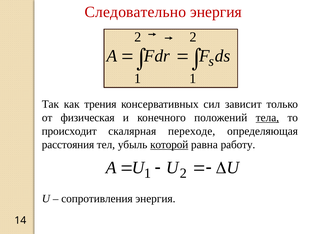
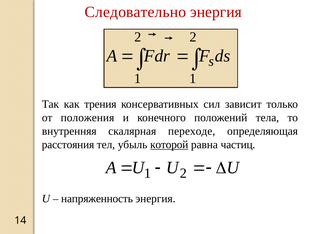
физическая: физическая -> положения (88, 117)
тела underline: present -> none (267, 117)
происходит: происходит -> внутренняя (69, 131)
работу: работу -> частиц (238, 144)
сопротивления: сопротивления -> напряженность (97, 198)
